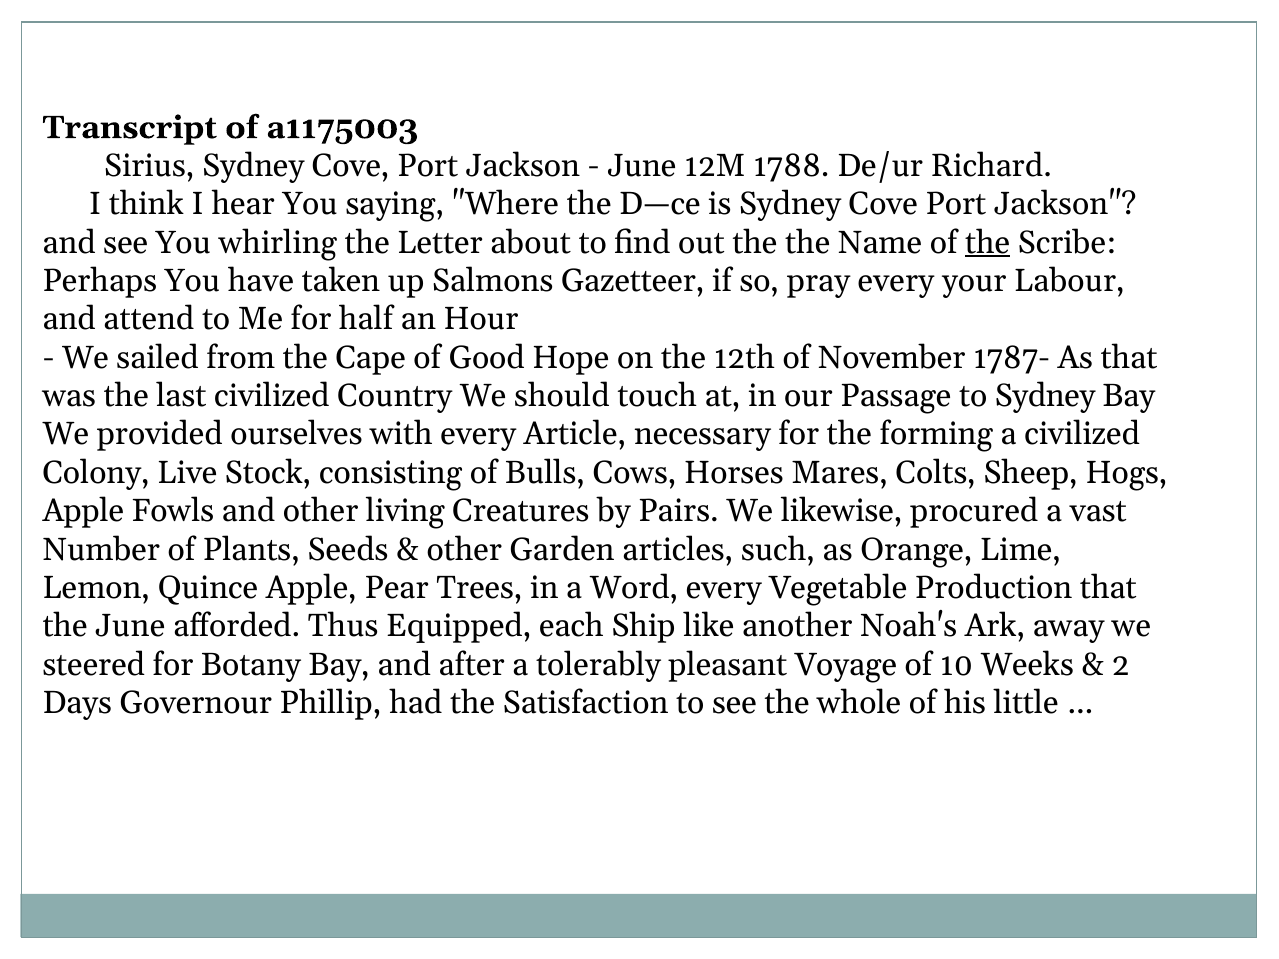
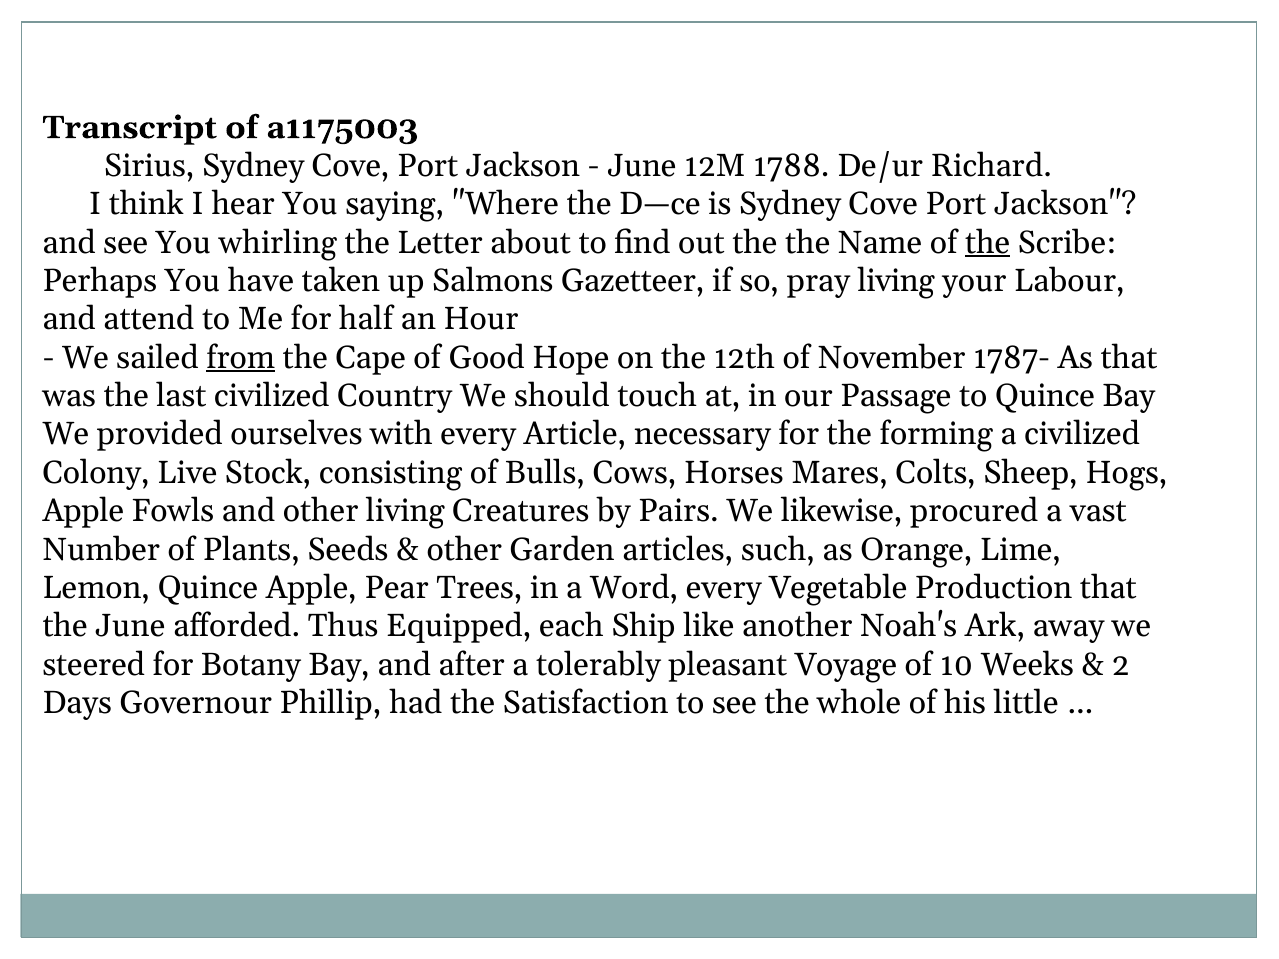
pray every: every -> living (896, 281)
from underline: none -> present (241, 358)
to Sydney: Sydney -> Quince (1045, 396)
